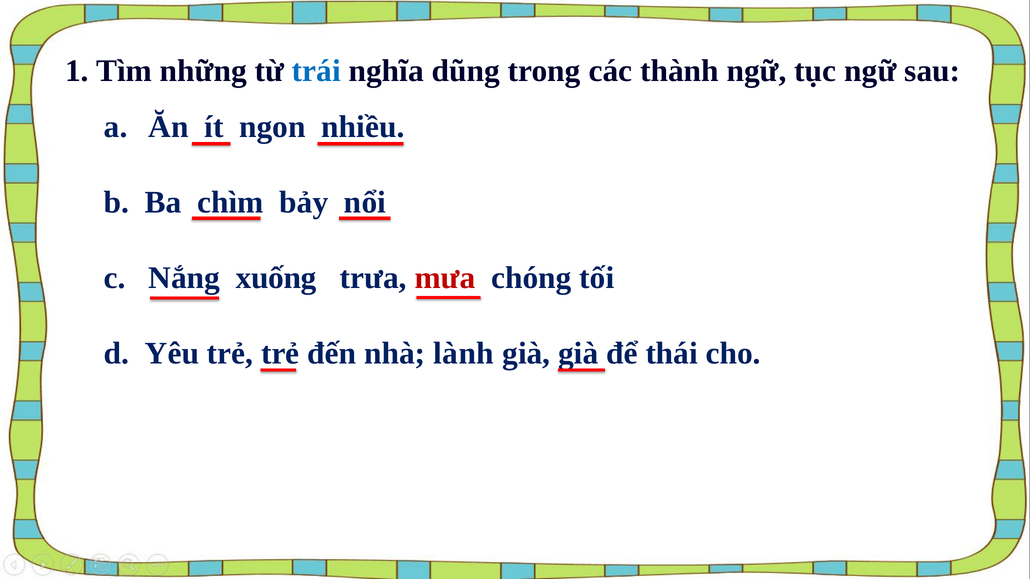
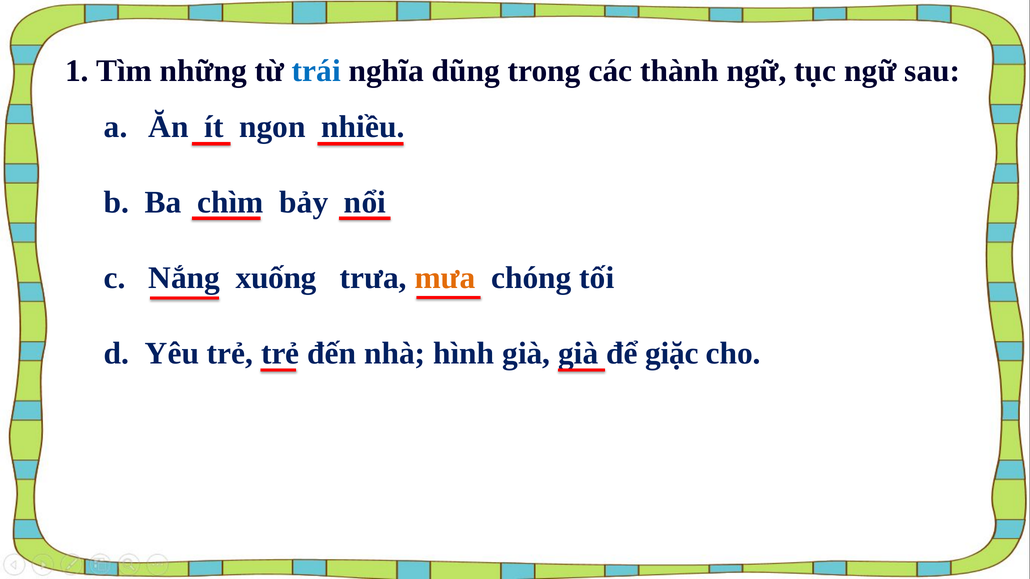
mưa colour: red -> orange (445, 278)
lành: lành -> hình (464, 354)
thái: thái -> giặc (672, 354)
